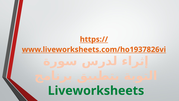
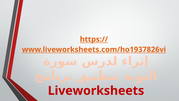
Liveworksheets colour: green -> red (96, 90)
